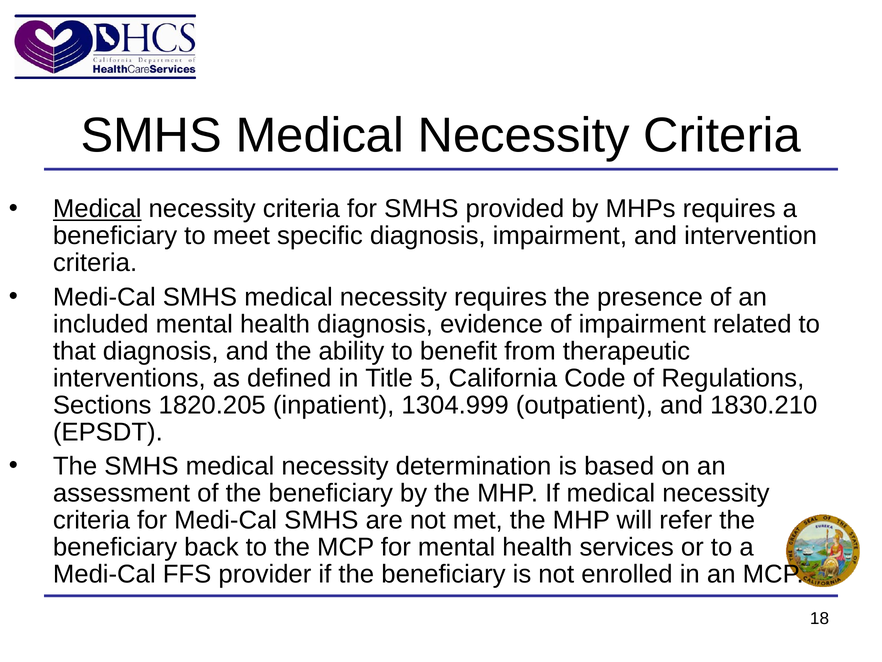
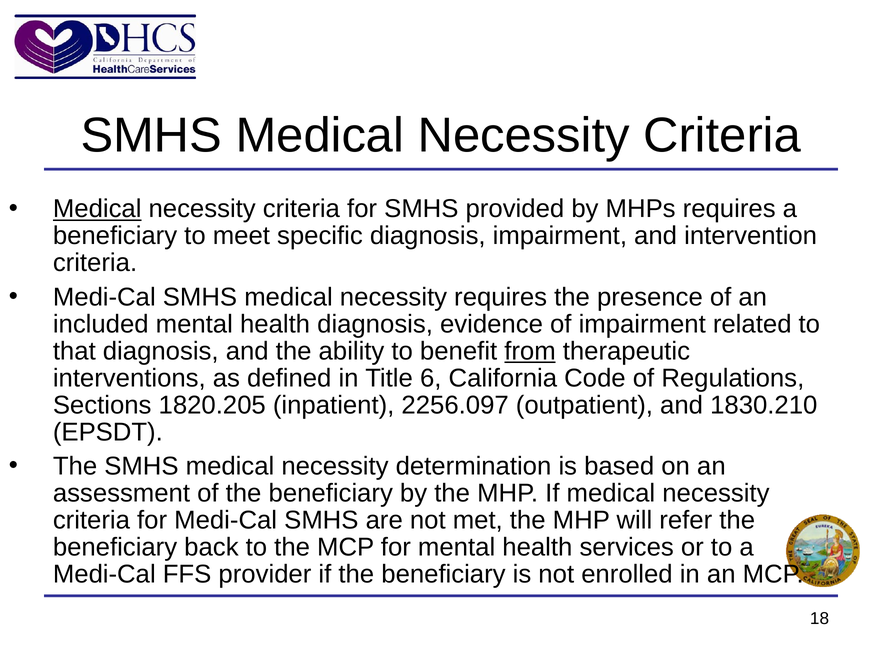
from underline: none -> present (530, 351)
5: 5 -> 6 (431, 378)
1304.999: 1304.999 -> 2256.097 (455, 405)
